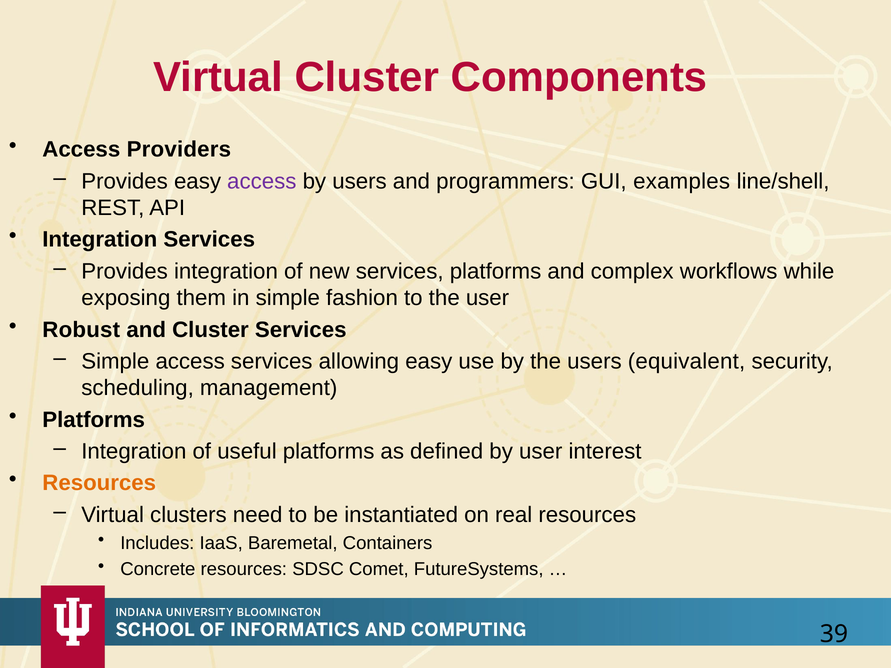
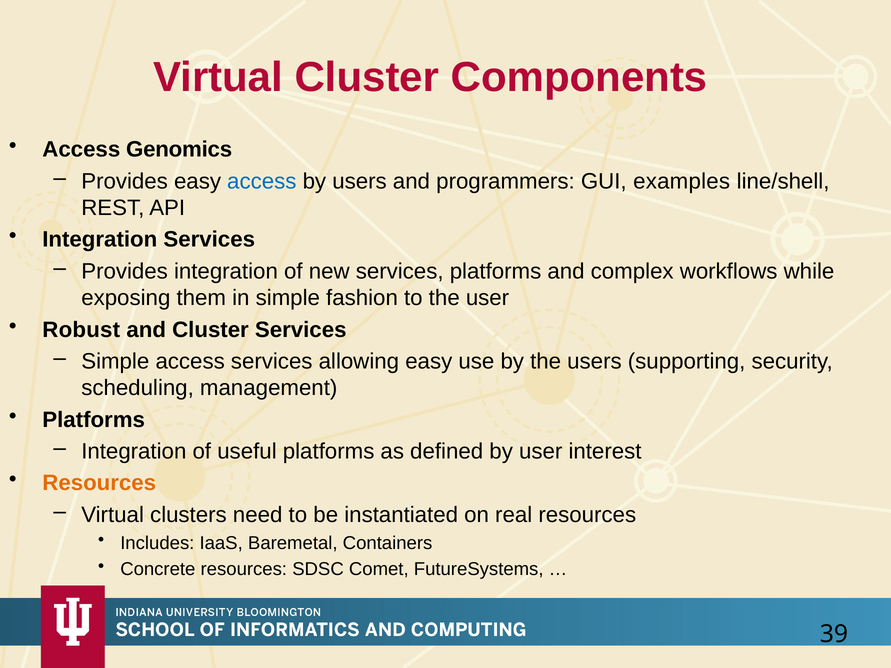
Providers: Providers -> Genomics (179, 150)
access colour: purple -> blue (262, 181)
equivalent: equivalent -> supporting (687, 361)
